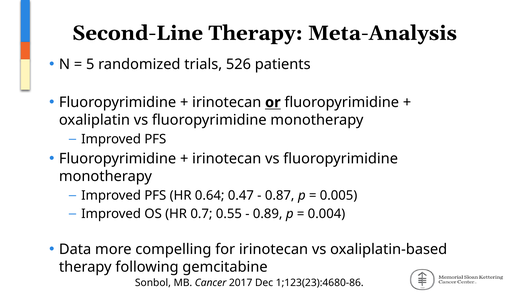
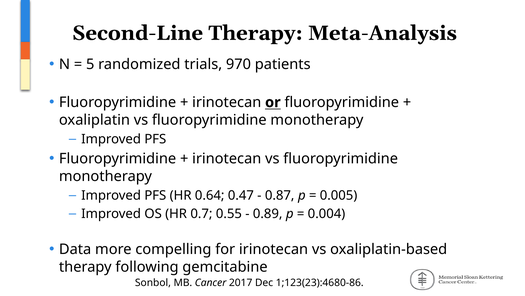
526: 526 -> 970 (238, 64)
